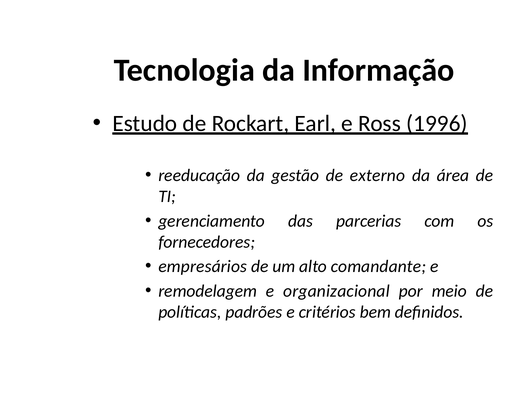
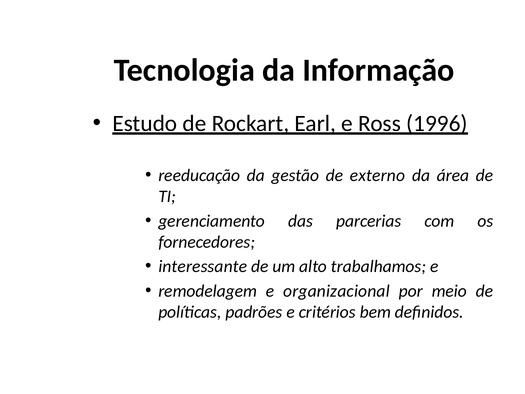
empresários: empresários -> interessante (203, 266)
comandante: comandante -> trabalhamos (378, 266)
